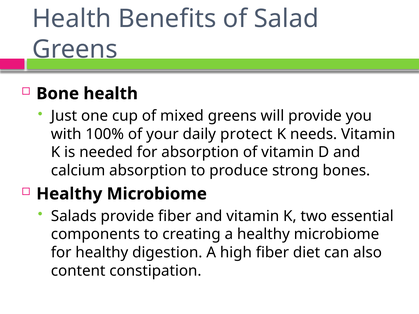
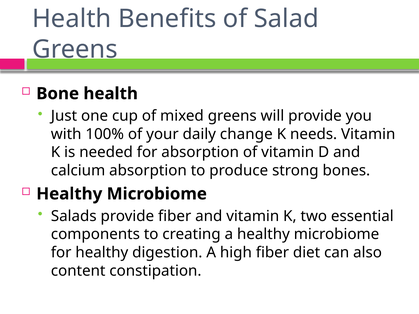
protect: protect -> change (246, 134)
